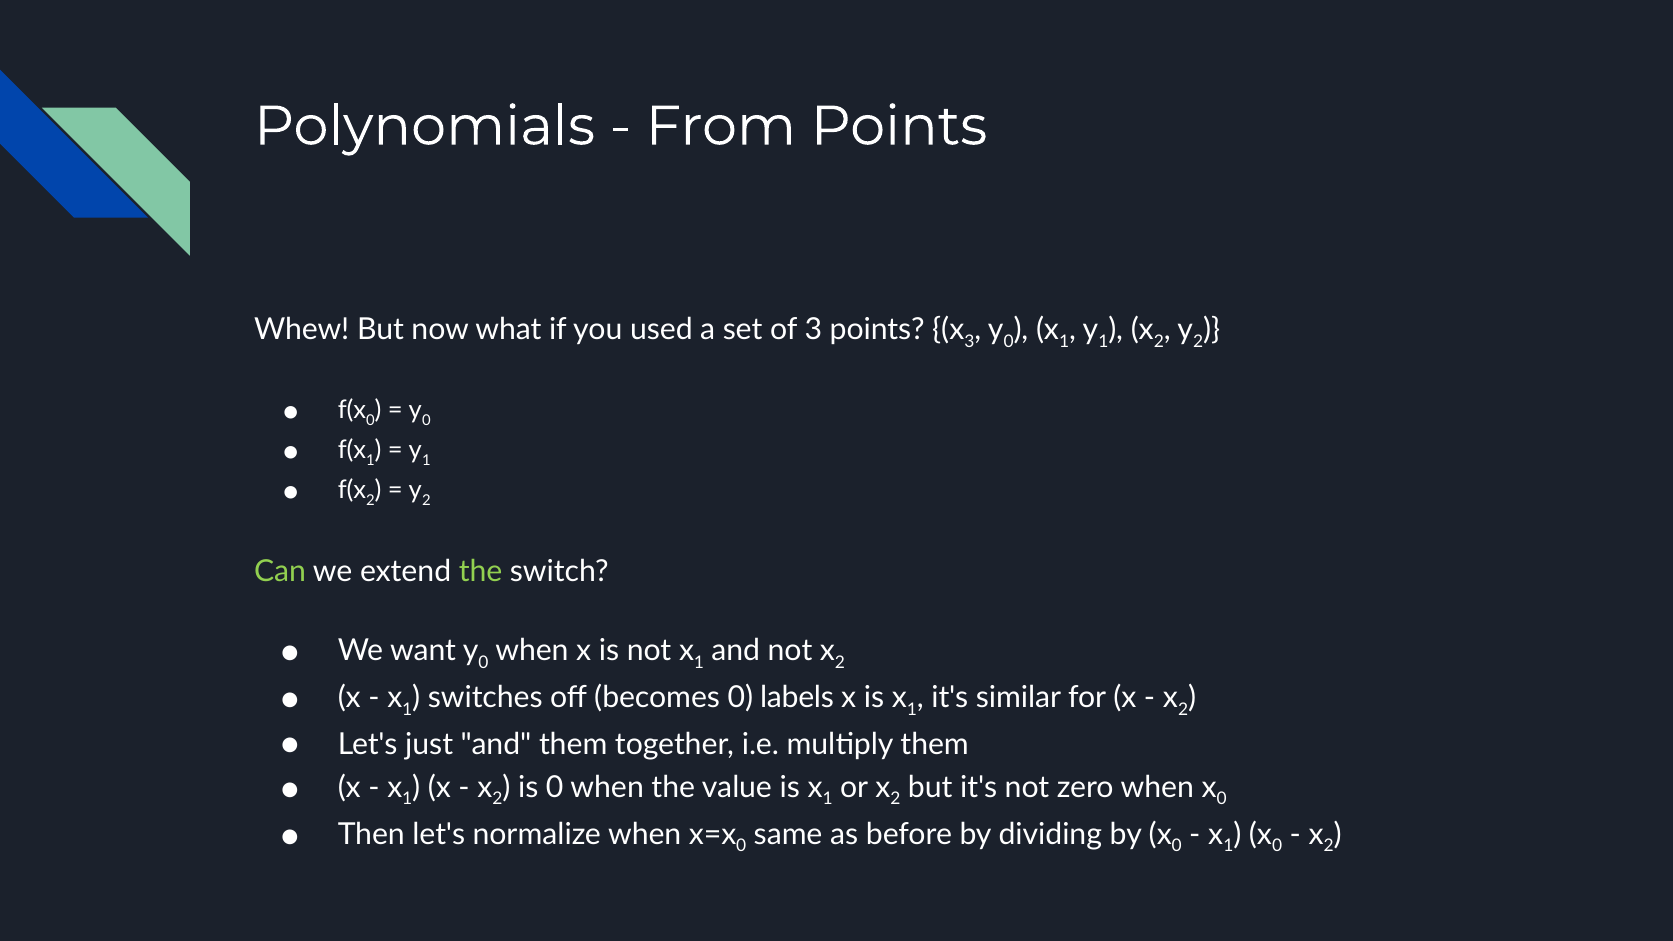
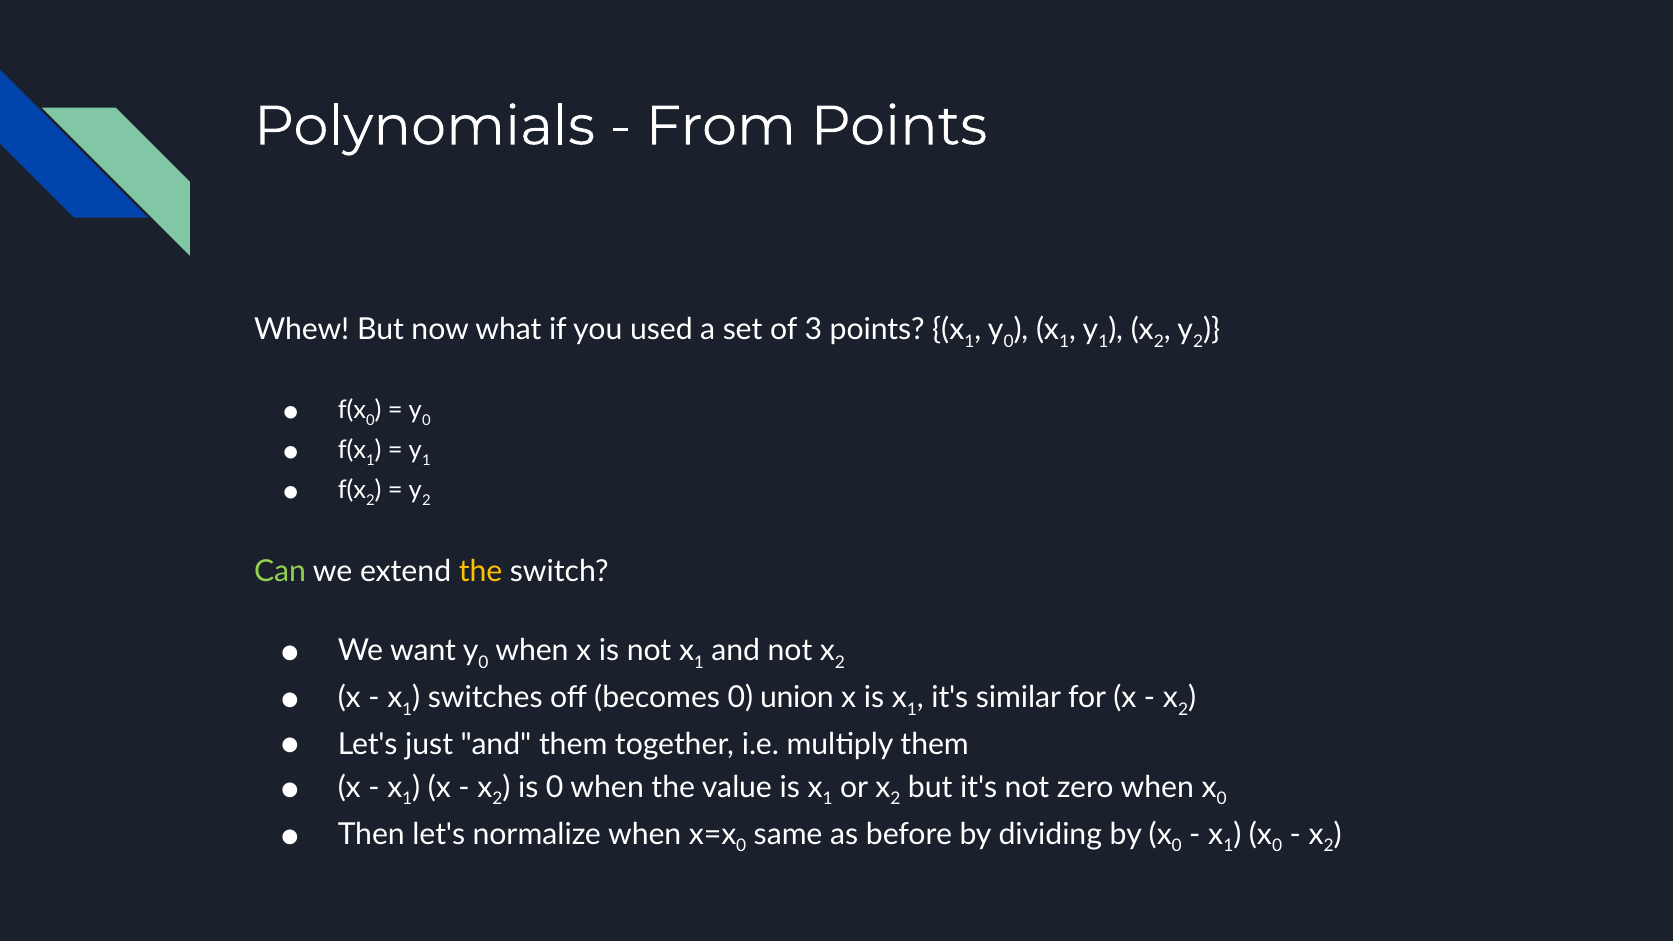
points x 3: 3 -> 1 (969, 342)
the colour: light green -> yellow (481, 571)
labels: labels -> union (797, 698)
